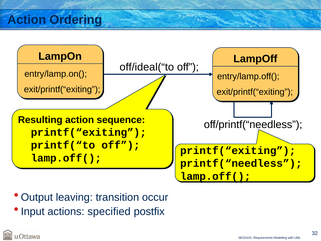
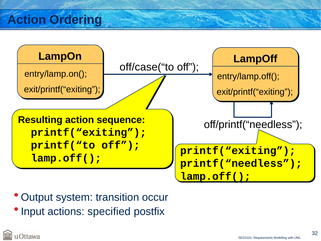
off/ideal(“to: off/ideal(“to -> off/case(“to (147, 67)
leaving: leaving -> system (74, 197)
